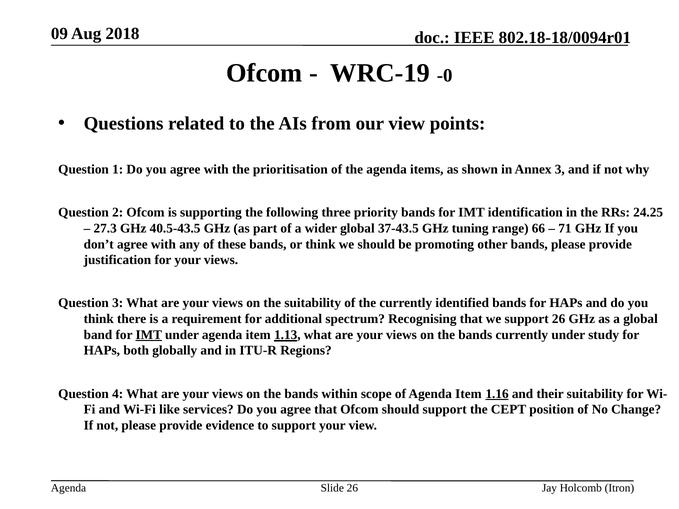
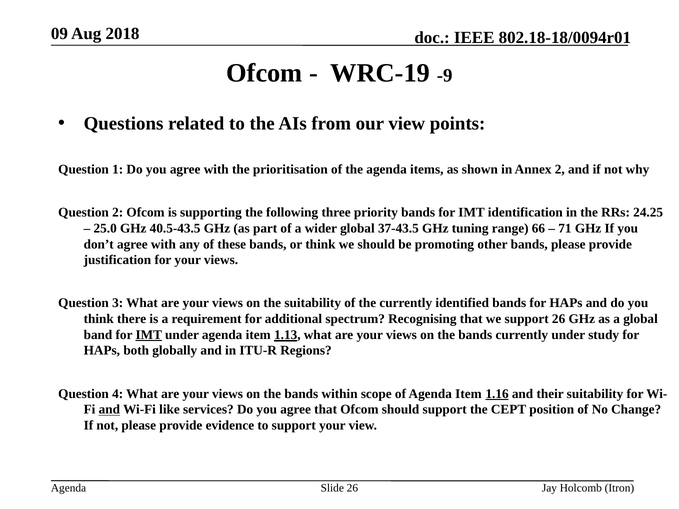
-0: -0 -> -9 (445, 76)
Annex 3: 3 -> 2 (560, 170)
27.3: 27.3 -> 25.0 (105, 229)
and underline: none -> present (109, 410)
